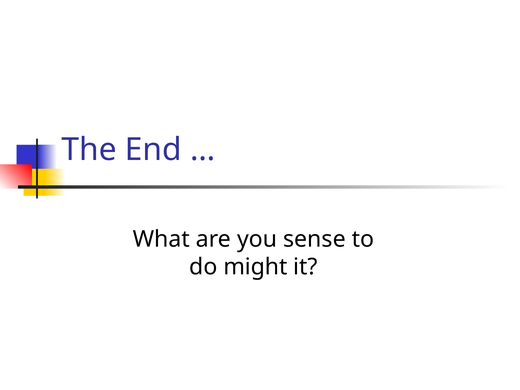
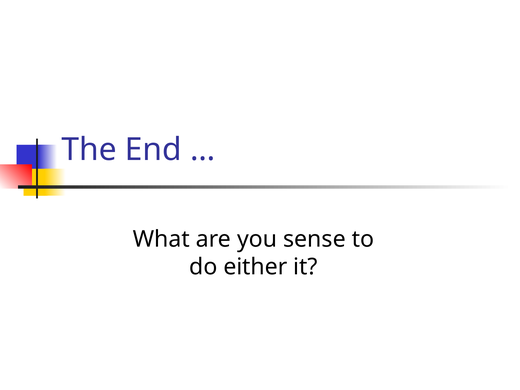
might: might -> either (255, 267)
